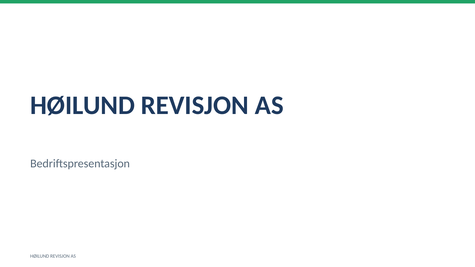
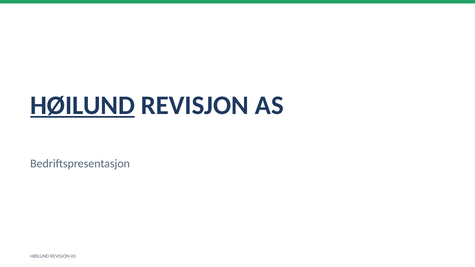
HØILUND underline: none -> present (83, 105)
